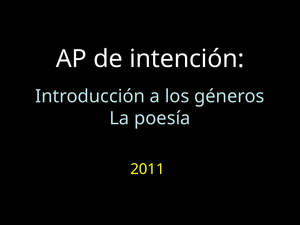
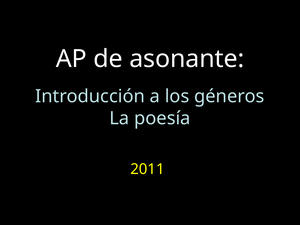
intención: intención -> asonante (187, 59)
